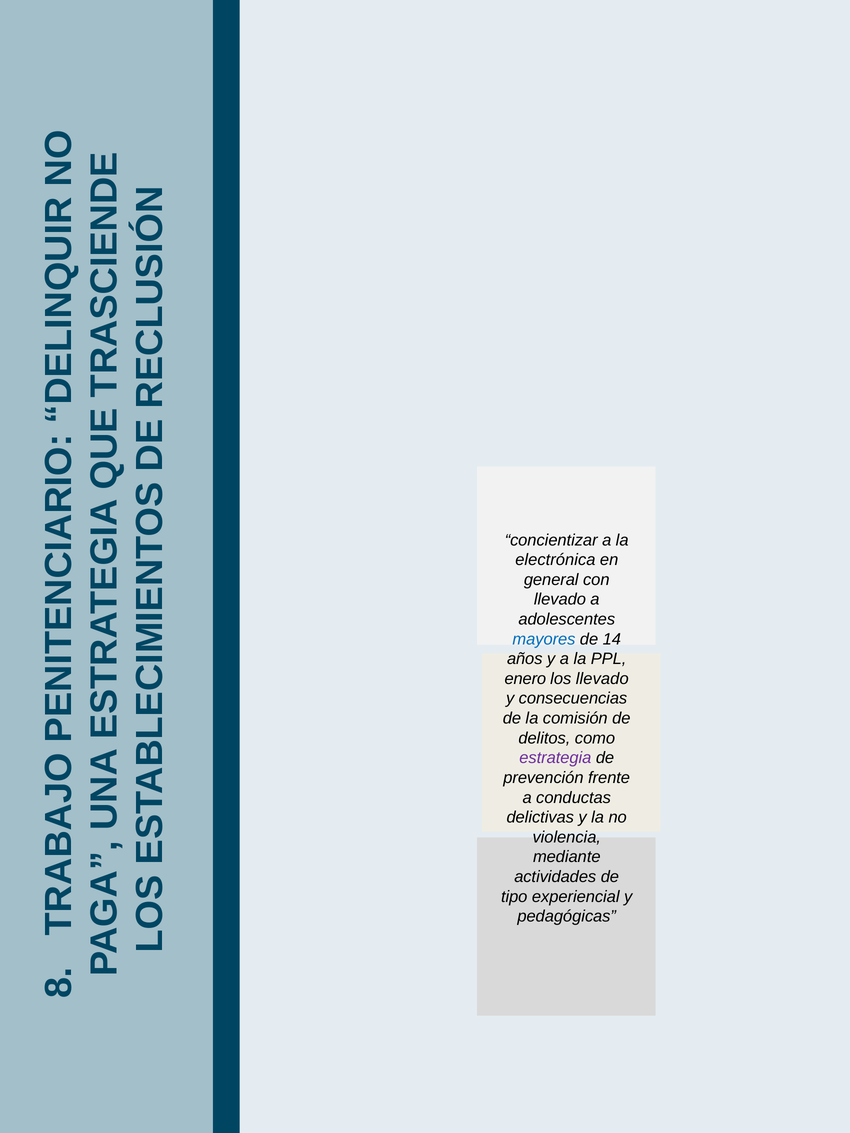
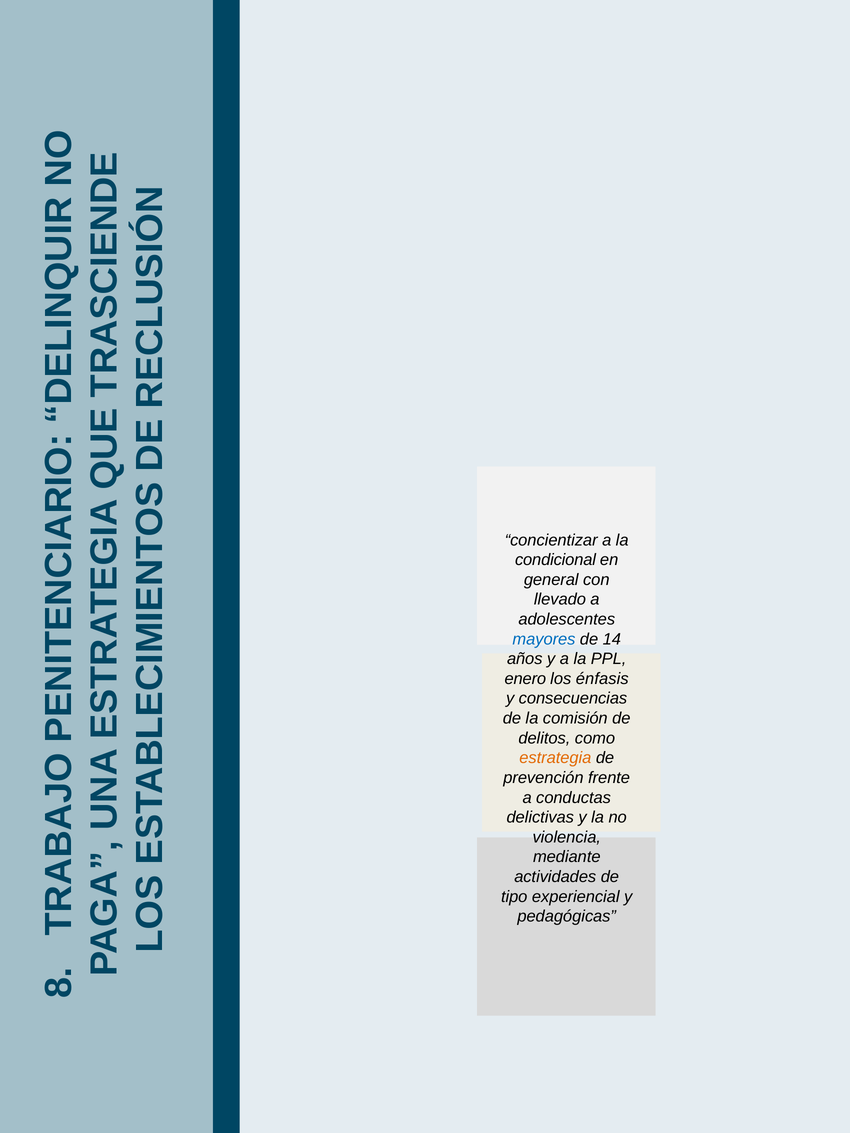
electrónica: electrónica -> condicional (555, 560)
los llevado: llevado -> énfasis (602, 679)
estrategia colour: purple -> orange (555, 758)
